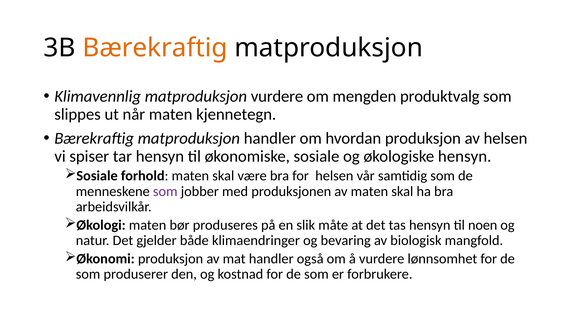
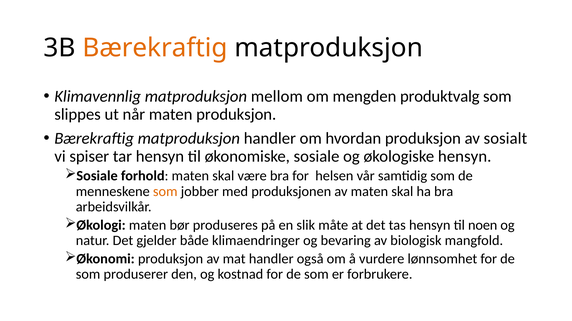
matproduksjon vurdere: vurdere -> mellom (277, 97)
maten kjennetegn: kjennetegn -> produksjon (236, 115)
av helsen: helsen -> sosialt (505, 139)
som colour: purple -> orange (165, 192)
